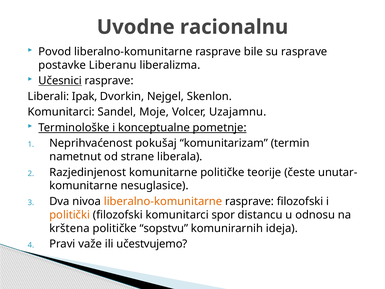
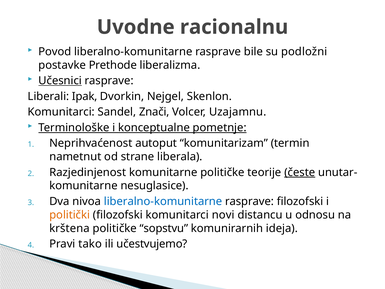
su rasprave: rasprave -> podložni (304, 52)
Liberanu: Liberanu -> Prethode (113, 65)
Moje: Moje -> Znači (154, 112)
pokušaj: pokušaj -> autoput (156, 143)
česte underline: none -> present (300, 172)
liberalno-komunitarne colour: orange -> blue (163, 201)
spor: spor -> novi (223, 215)
važe: važe -> tako (90, 244)
